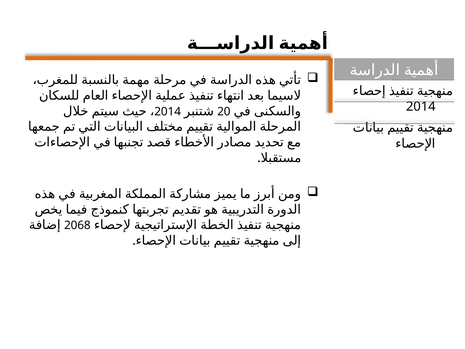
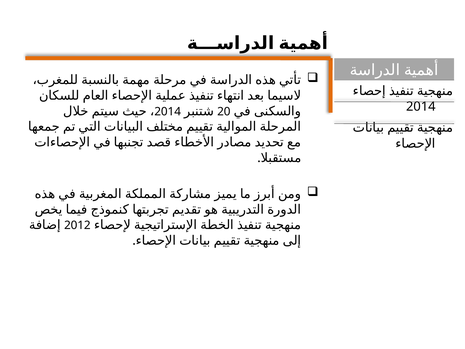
2068: 2068 -> 2012 (77, 225)
